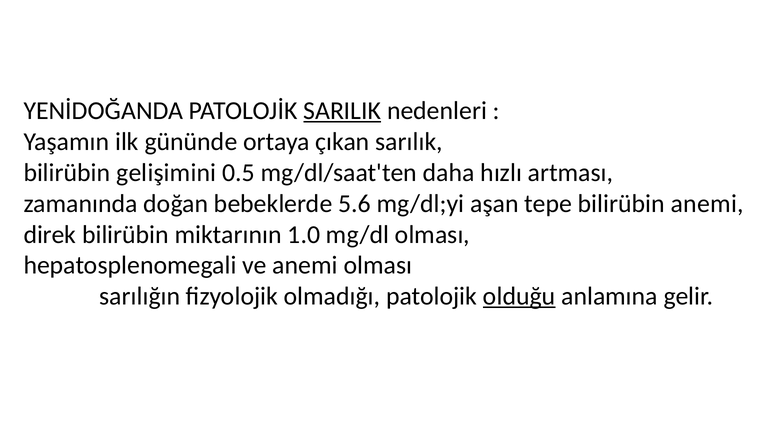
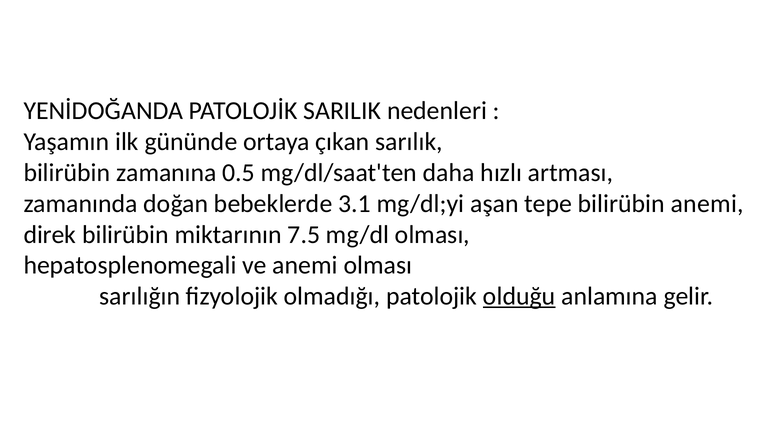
SARILIK underline: present -> none (342, 111)
gelişimini: gelişimini -> zamanına (166, 173)
5.6: 5.6 -> 3.1 (355, 204)
1.0: 1.0 -> 7.5 (304, 235)
